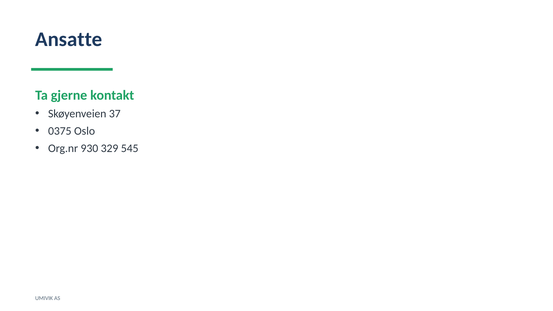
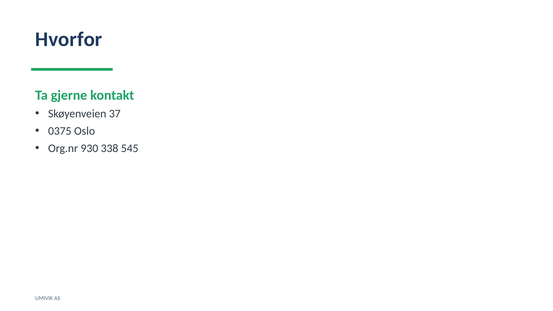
Ansatte: Ansatte -> Hvorfor (69, 39)
329: 329 -> 338 (110, 148)
